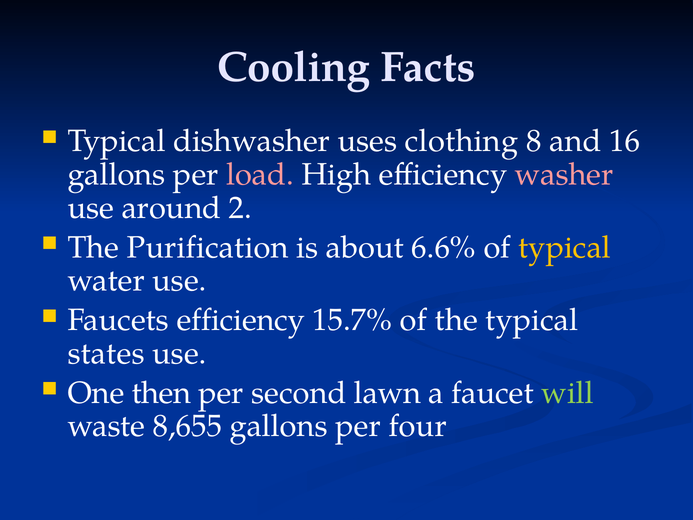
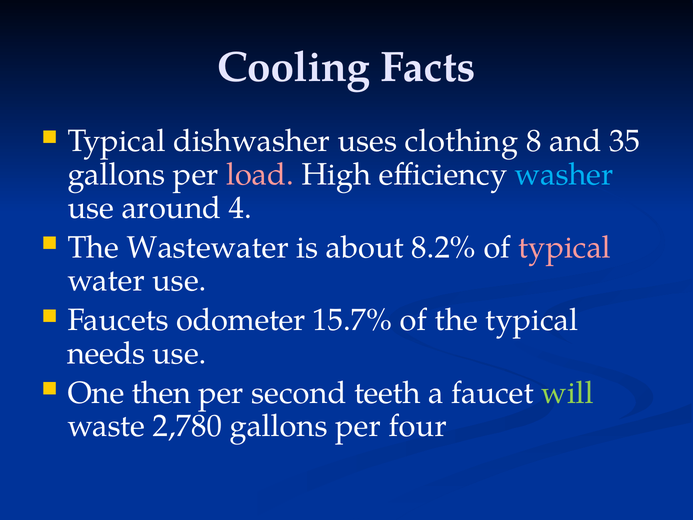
16: 16 -> 35 (625, 141)
washer colour: pink -> light blue (564, 174)
2: 2 -> 4 (240, 208)
Purification: Purification -> Wastewater (208, 247)
6.6%: 6.6% -> 8.2% (444, 247)
typical colour: yellow -> pink (565, 247)
Faucets efficiency: efficiency -> odometer (241, 320)
states: states -> needs (106, 353)
lawn: lawn -> teeth (387, 393)
8,655: 8,655 -> 2,780 (187, 426)
